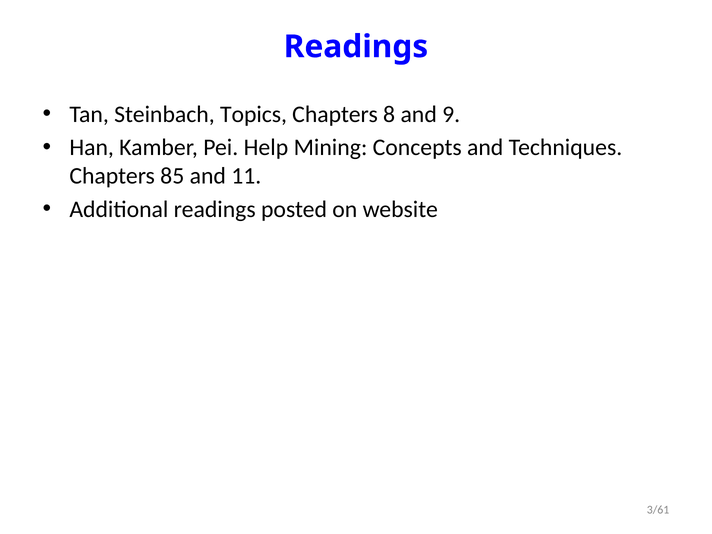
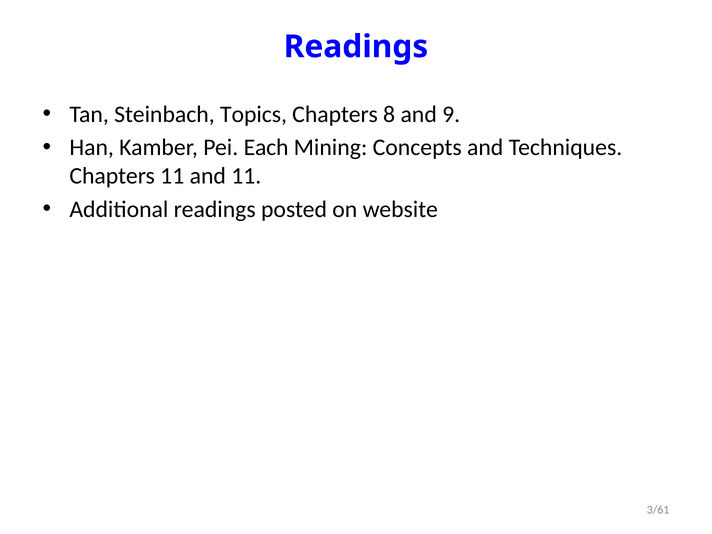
Help: Help -> Each (266, 148)
Chapters 85: 85 -> 11 (172, 176)
